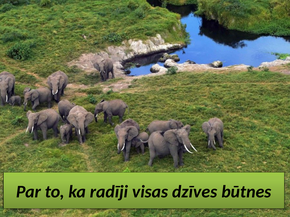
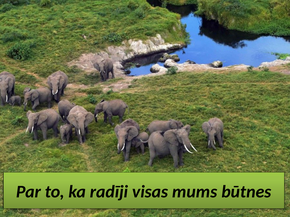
dzīves: dzīves -> mums (195, 192)
